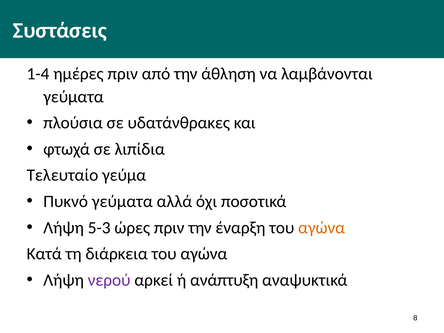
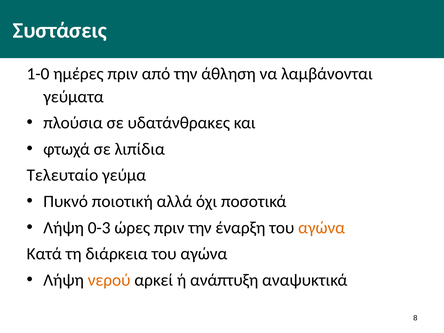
1-4: 1-4 -> 1-0 (38, 74)
Πυκνό γεύματα: γεύματα -> ποιοτική (122, 201)
5-3: 5-3 -> 0-3 (99, 228)
νερού colour: purple -> orange (109, 280)
